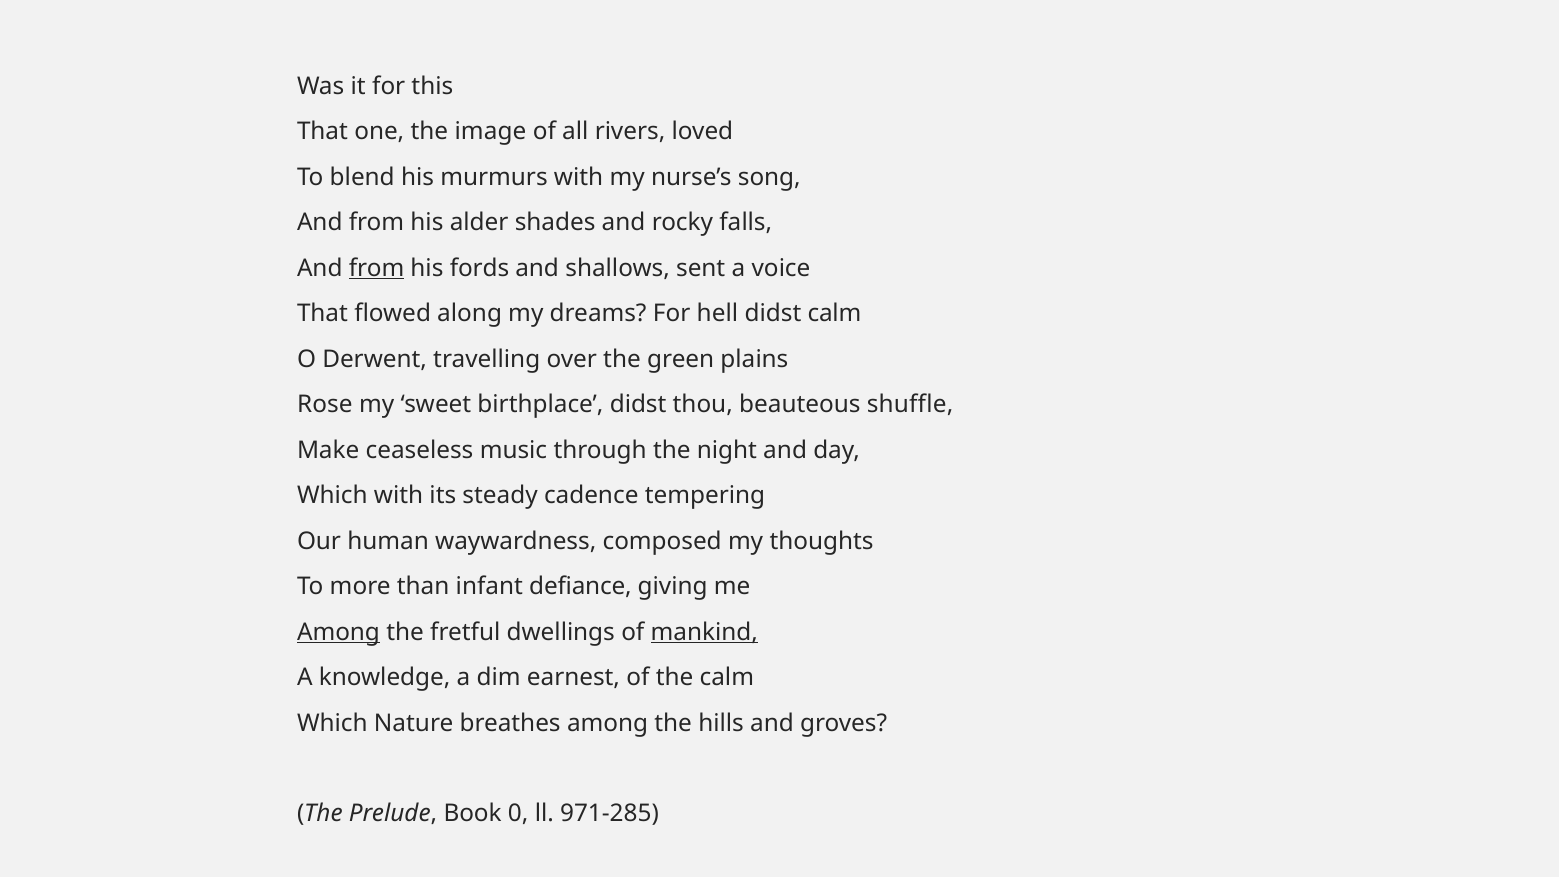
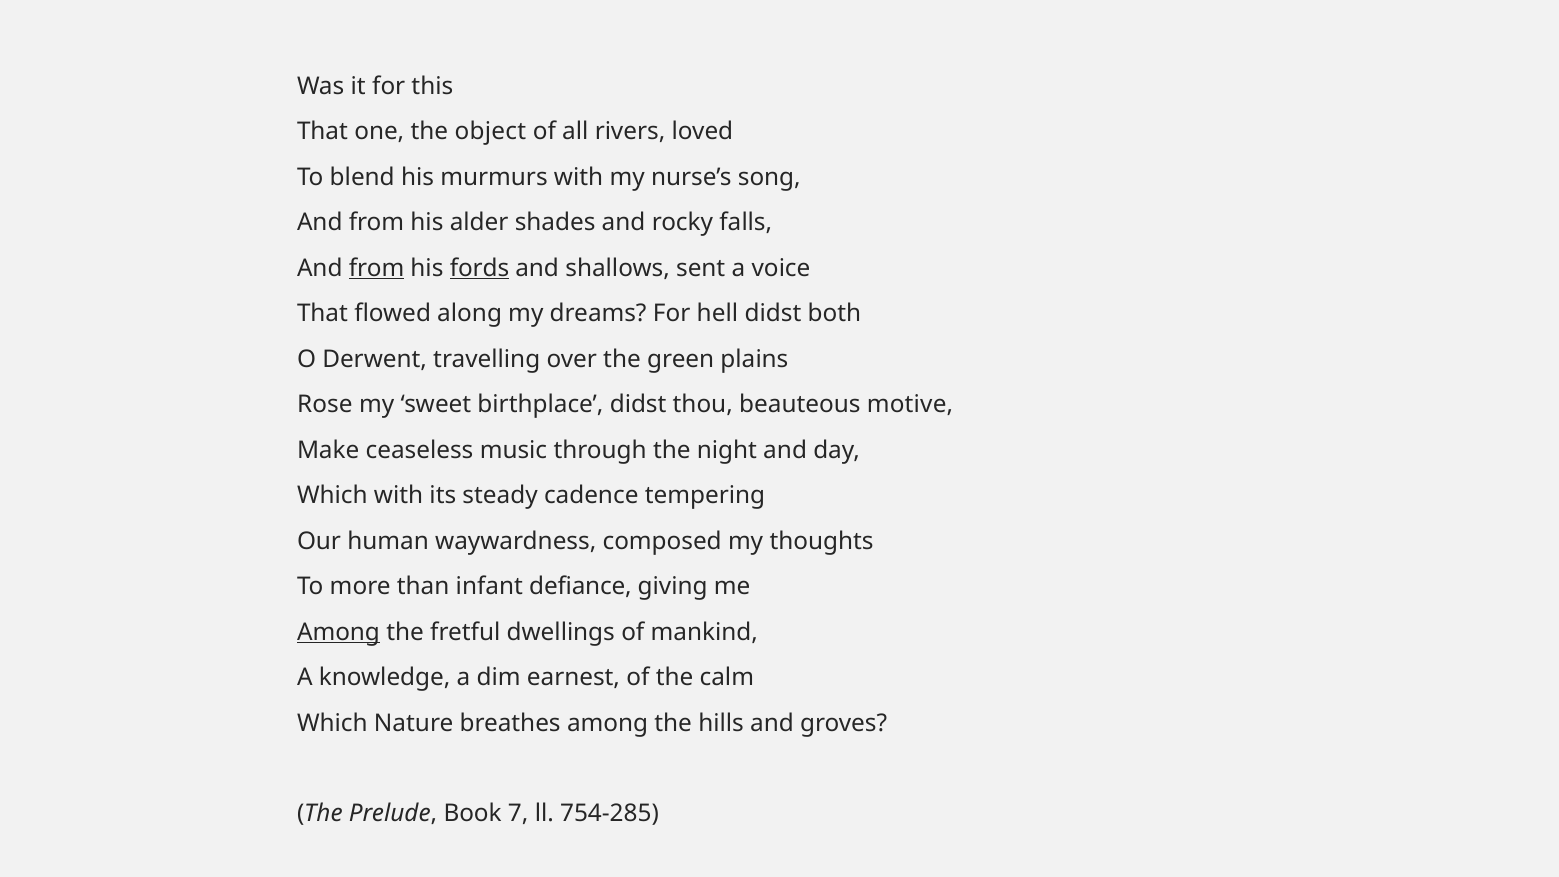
image: image -> object (490, 132)
fords underline: none -> present (480, 268)
didst calm: calm -> both (834, 314)
shuffle: shuffle -> motive (910, 405)
mankind underline: present -> none (704, 632)
0: 0 -> 7 (518, 814)
971-285: 971-285 -> 754-285 (609, 814)
